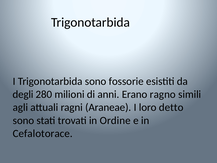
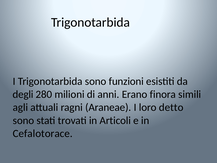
fossorie: fossorie -> funzioni (126, 81)
ragno: ragno -> finora (163, 94)
Ordine: Ordine -> Articoli (115, 120)
